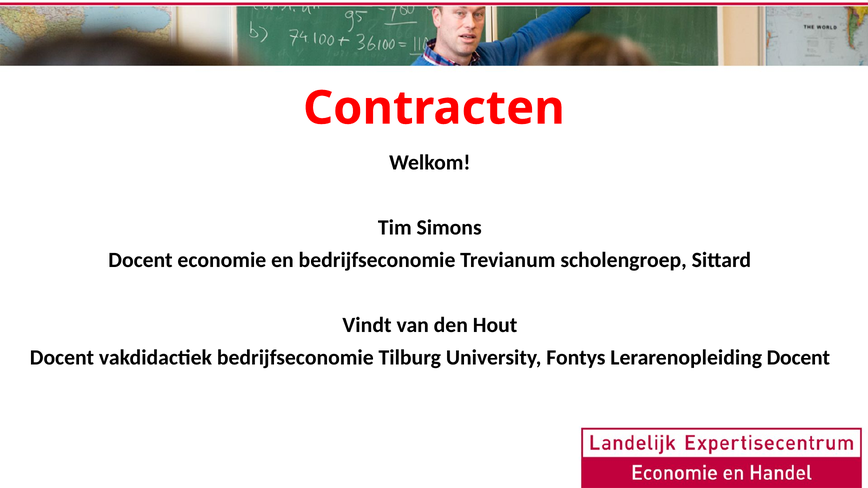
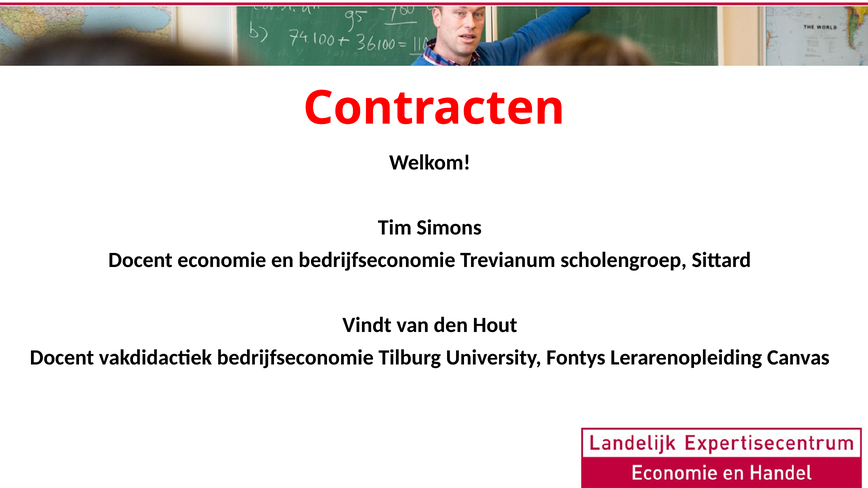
Lerarenopleiding Docent: Docent -> Canvas (798, 358)
